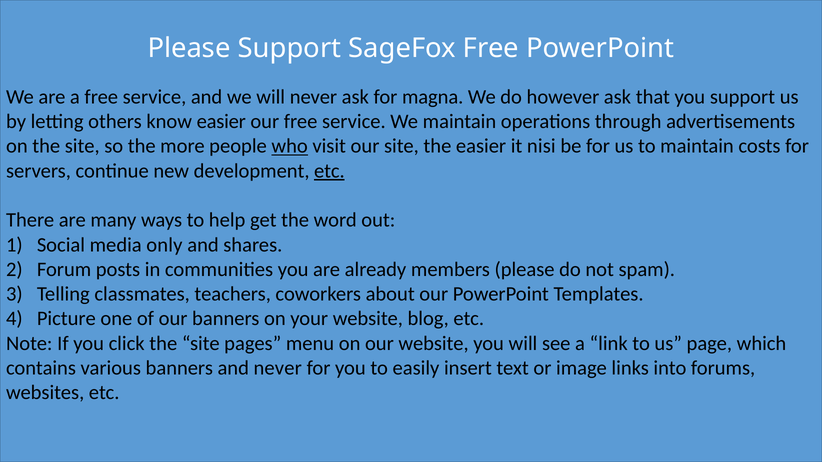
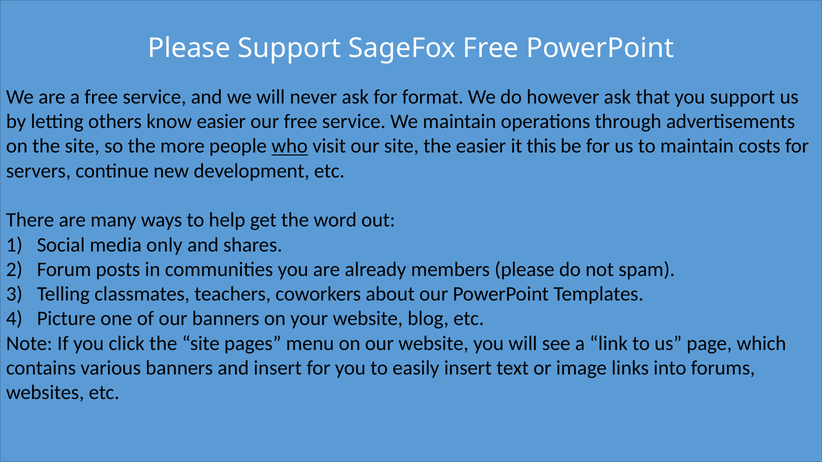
magna: magna -> format (433, 97)
nisi: nisi -> this (541, 146)
etc underline: present -> none (329, 171)
and never: never -> insert (278, 368)
